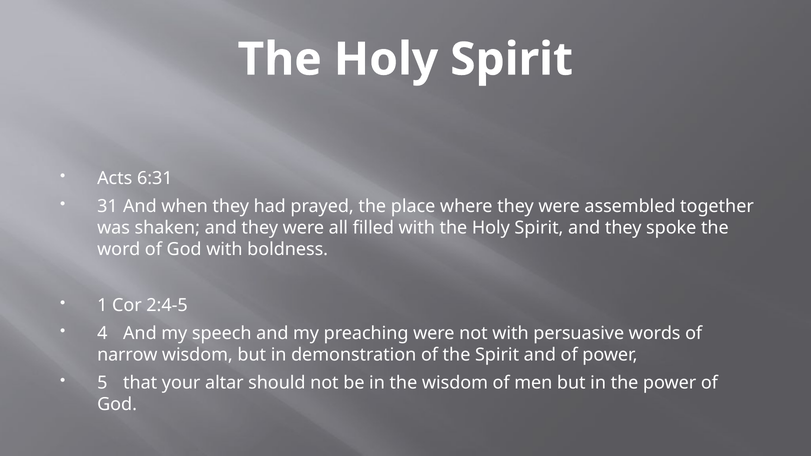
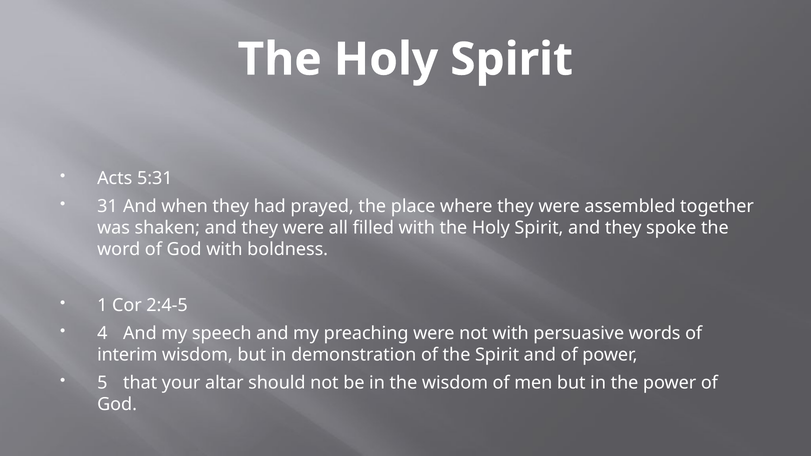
6:31: 6:31 -> 5:31 (155, 178)
narrow: narrow -> interim (127, 355)
